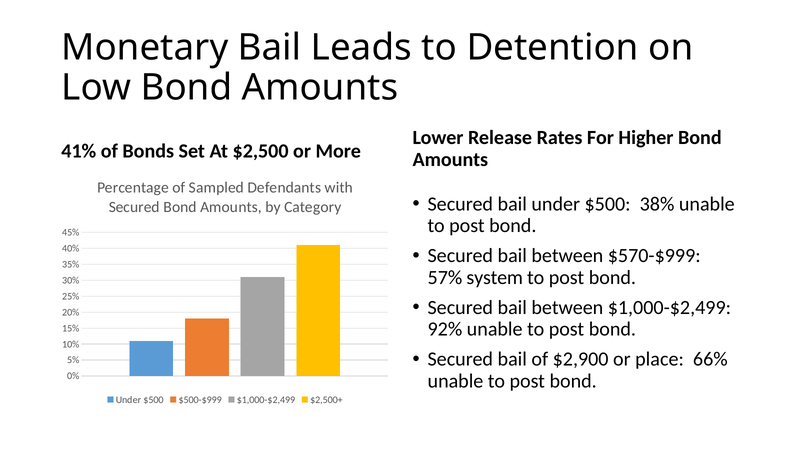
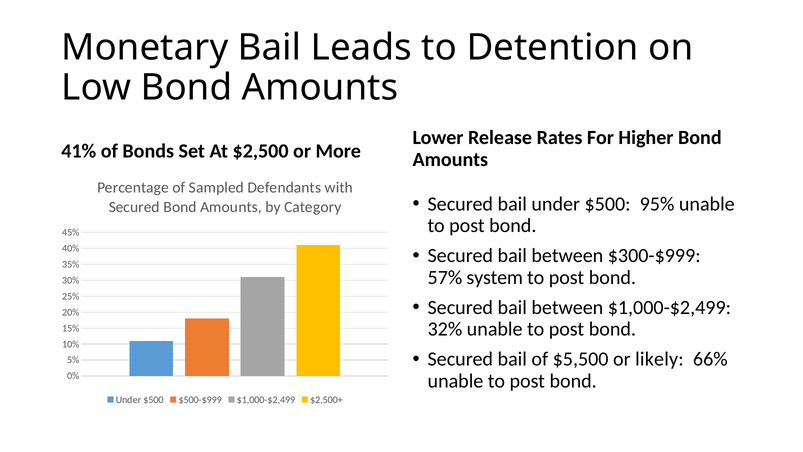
38%: 38% -> 95% (657, 204)
$570-$999: $570-$999 -> $300-$999 (654, 256)
92%: 92% -> 32% (445, 329)
$2,900: $2,900 -> $5,500 (581, 359)
place: place -> likely (659, 359)
